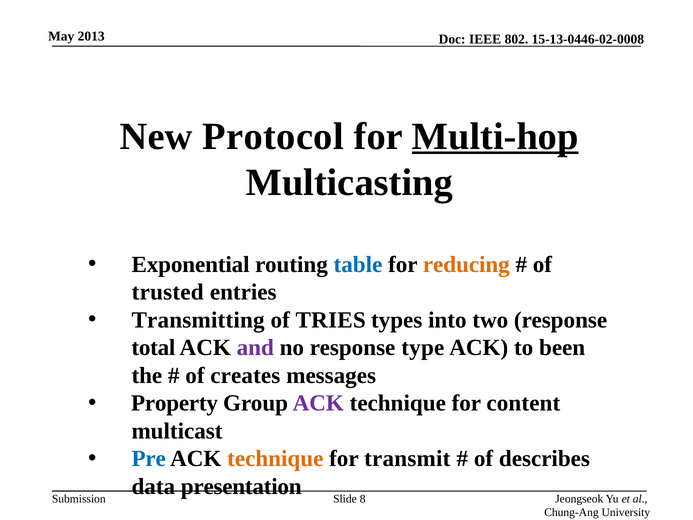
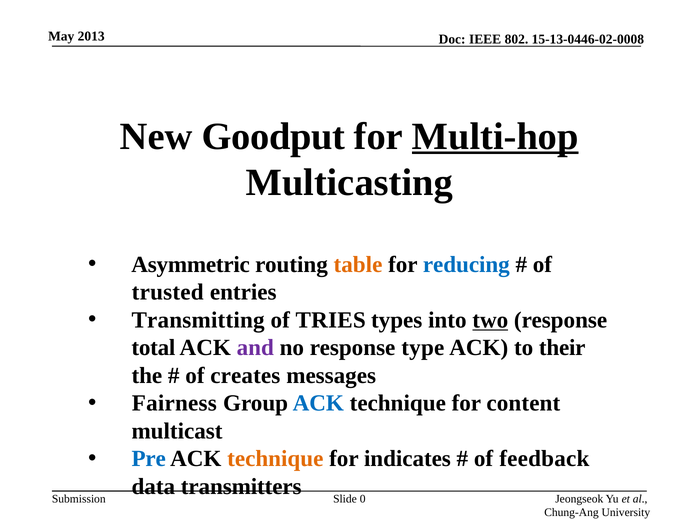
Protocol: Protocol -> Goodput (273, 136)
Exponential: Exponential -> Asymmetric (191, 264)
table colour: blue -> orange (358, 264)
reducing colour: orange -> blue (466, 264)
two underline: none -> present (490, 320)
been: been -> their (562, 348)
Property: Property -> Fairness (174, 403)
ACK colour: purple -> blue (318, 403)
transmit: transmit -> indicates (407, 459)
describes: describes -> feedback (544, 459)
presentation: presentation -> transmitters (241, 486)
8: 8 -> 0 (363, 498)
